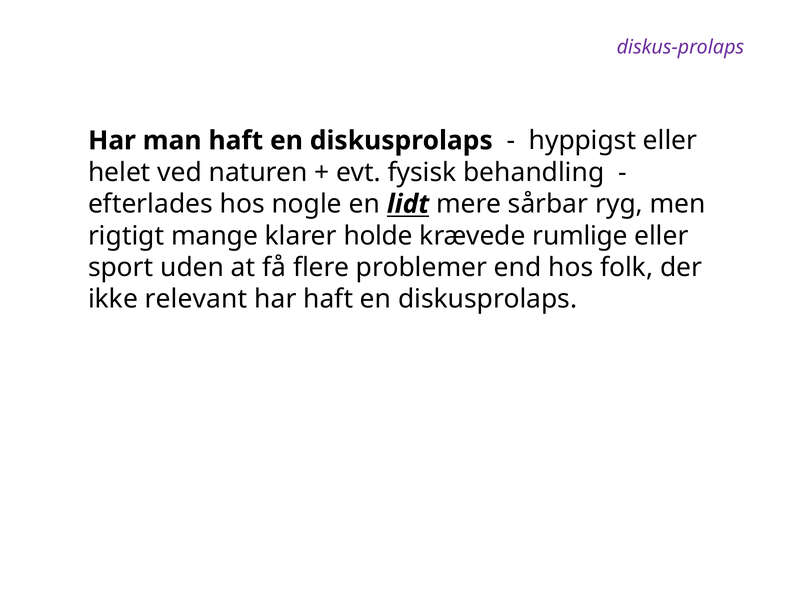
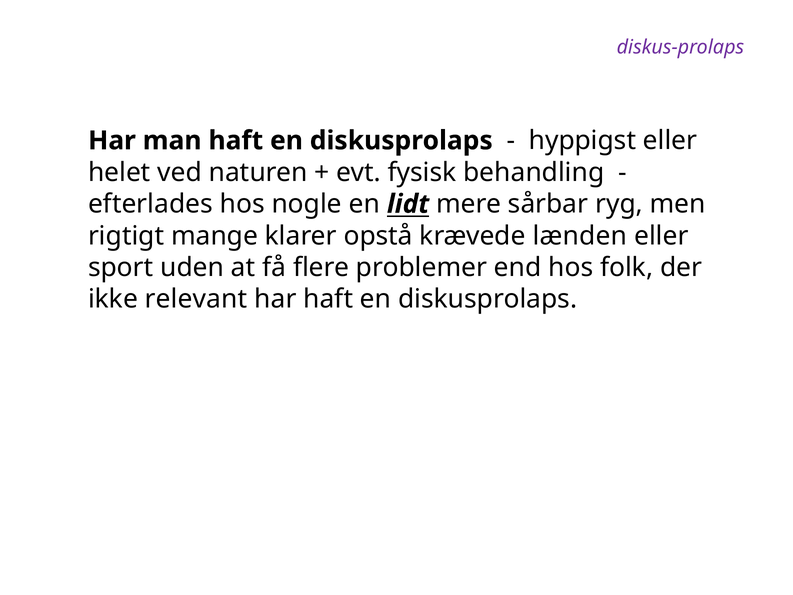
holde: holde -> opstå (378, 236)
rumlige: rumlige -> lænden (580, 236)
